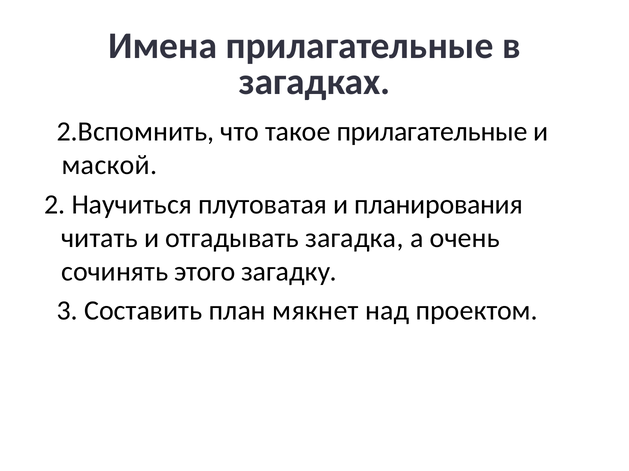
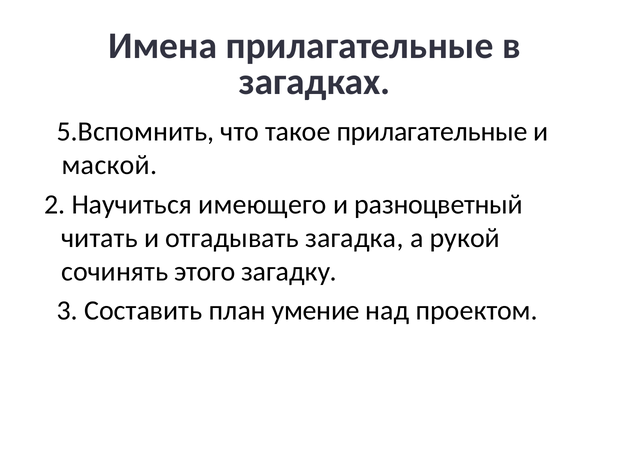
2.Вспомнить: 2.Вспомнить -> 5.Вспомнить (135, 132)
плутоватая: плутоватая -> имеющего (263, 205)
планирования: планирования -> разноцветный (439, 205)
очень: очень -> рукой (465, 238)
мякнет: мякнет -> умение (316, 311)
